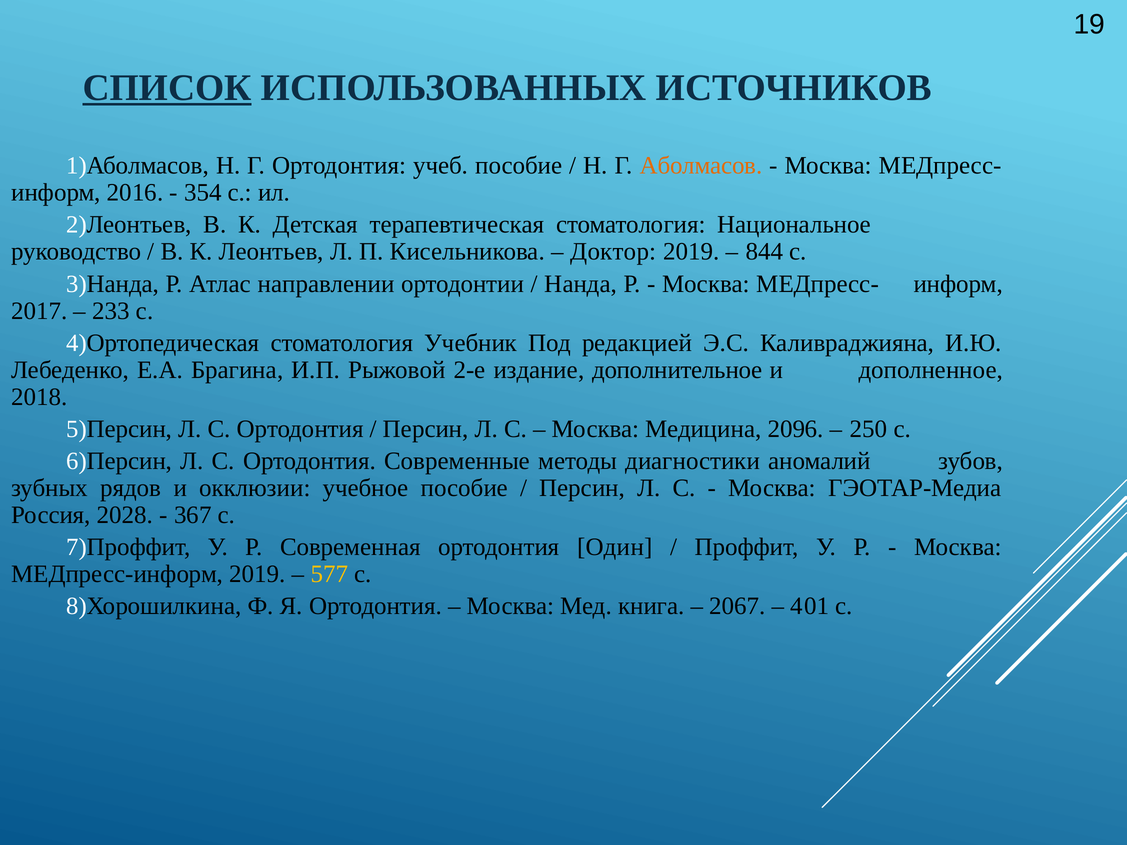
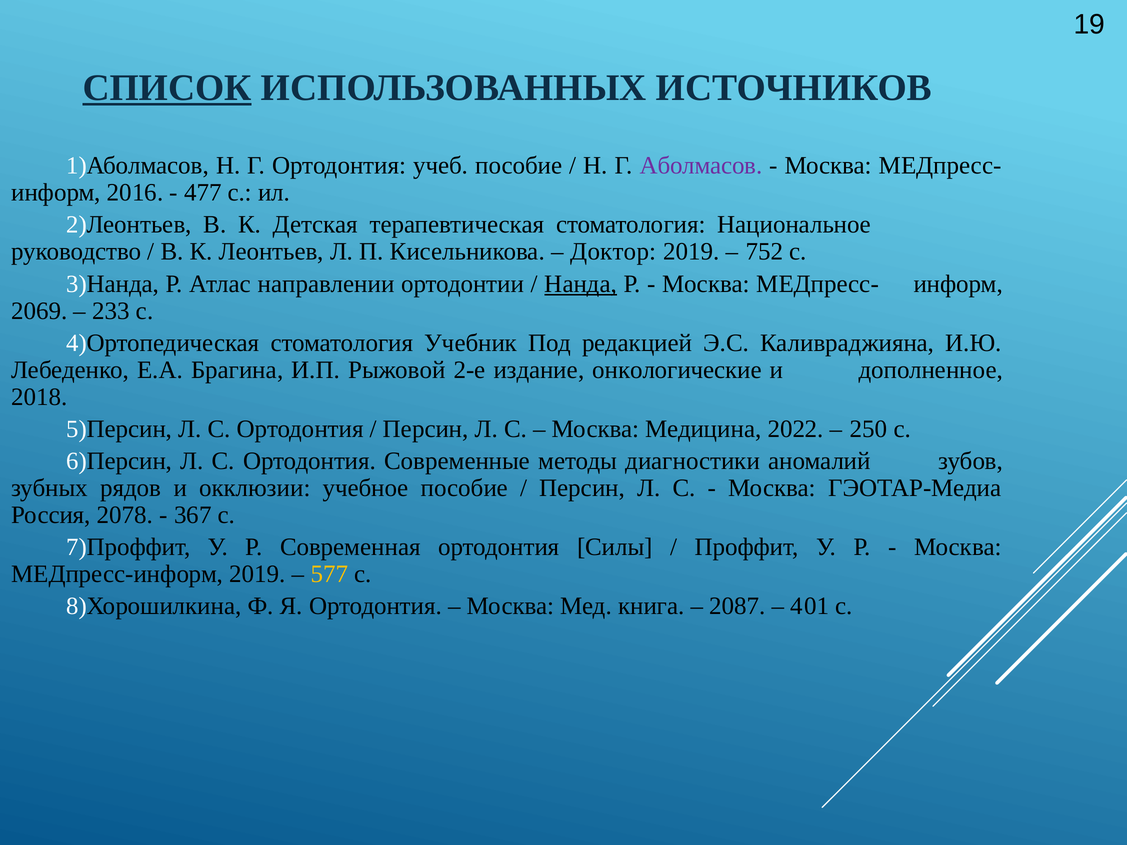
Аболмасов colour: orange -> purple (701, 166)
354: 354 -> 477 (203, 193)
844: 844 -> 752 (764, 252)
Нанда underline: none -> present (581, 284)
2017: 2017 -> 2069 (39, 311)
дополнительное: дополнительное -> онкологические (677, 370)
2096: 2096 -> 2022 (796, 429)
2028: 2028 -> 2078 (125, 515)
Один: Один -> Силы (615, 547)
2067: 2067 -> 2087 (737, 606)
